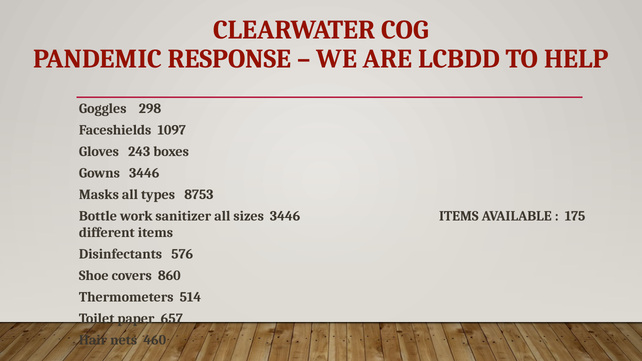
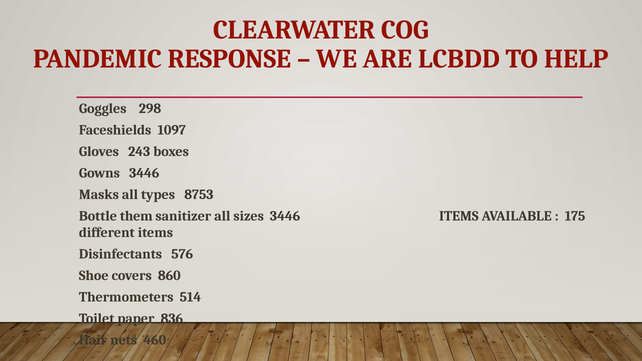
work: work -> them (136, 216)
657: 657 -> 836 (172, 319)
